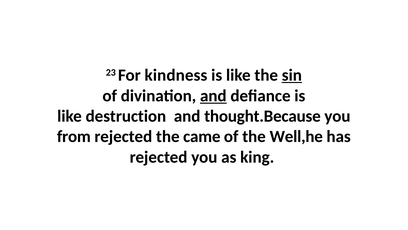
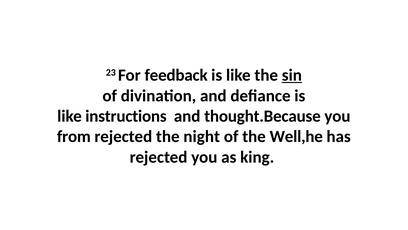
kindness: kindness -> feedback (176, 75)
and underline: present -> none (213, 96)
destruction: destruction -> instructions (126, 116)
came: came -> night (202, 136)
